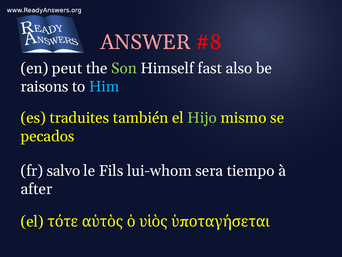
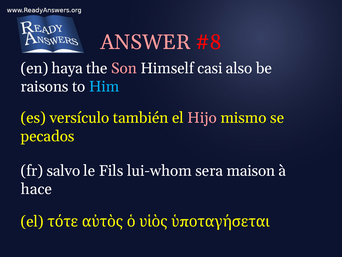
peut: peut -> haya (67, 68)
Son colour: light green -> pink (124, 68)
fast: fast -> casi (210, 68)
traduites: traduites -> versículo (79, 118)
Hijo colour: light green -> pink (202, 118)
tiempo: tiempo -> maison (251, 170)
after: after -> hace (36, 189)
